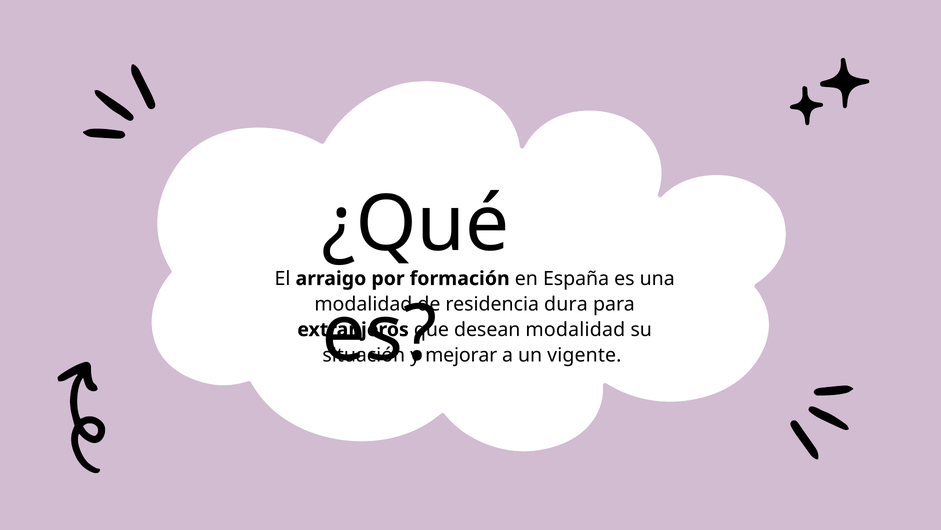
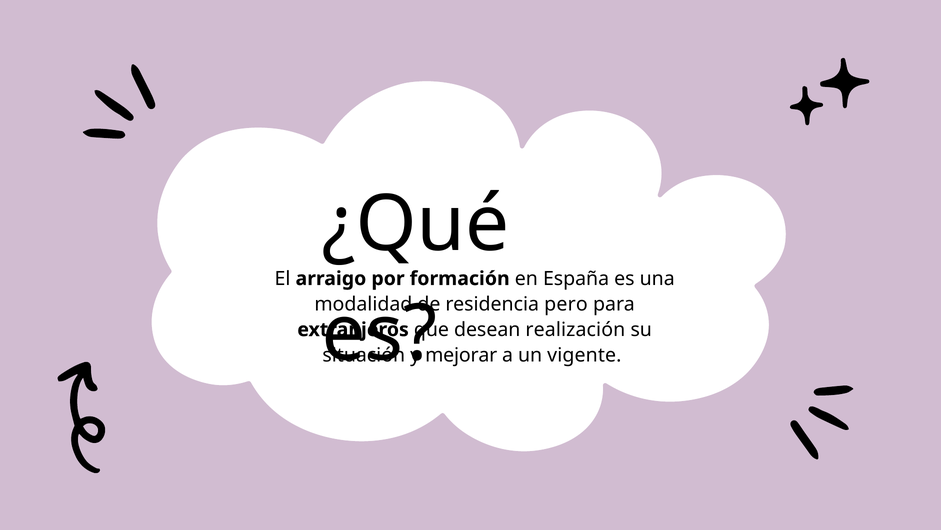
dura: dura -> pero (566, 304)
desean modalidad: modalidad -> realización (575, 329)
